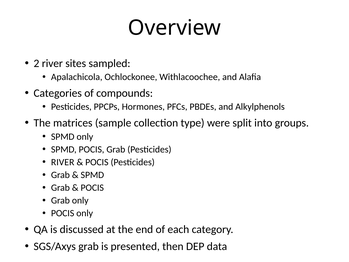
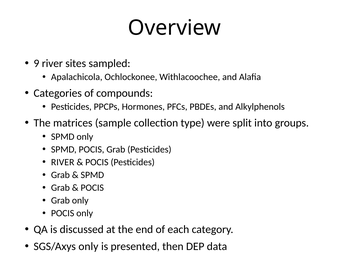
2: 2 -> 9 (36, 63)
SGS/Axys grab: grab -> only (88, 246)
